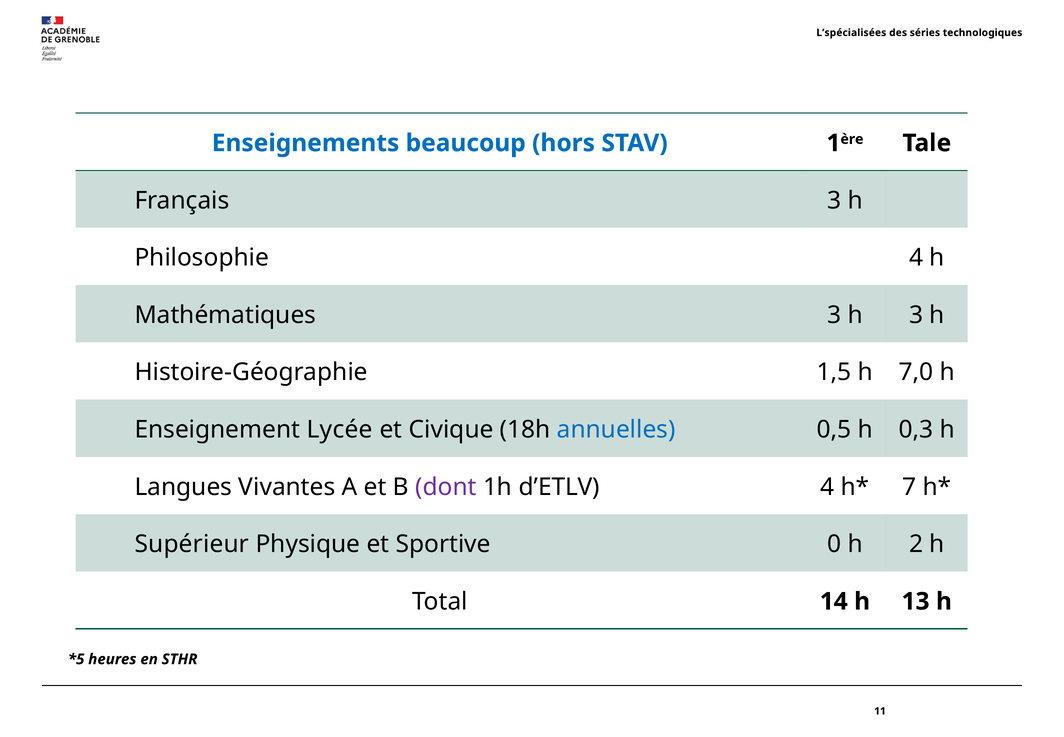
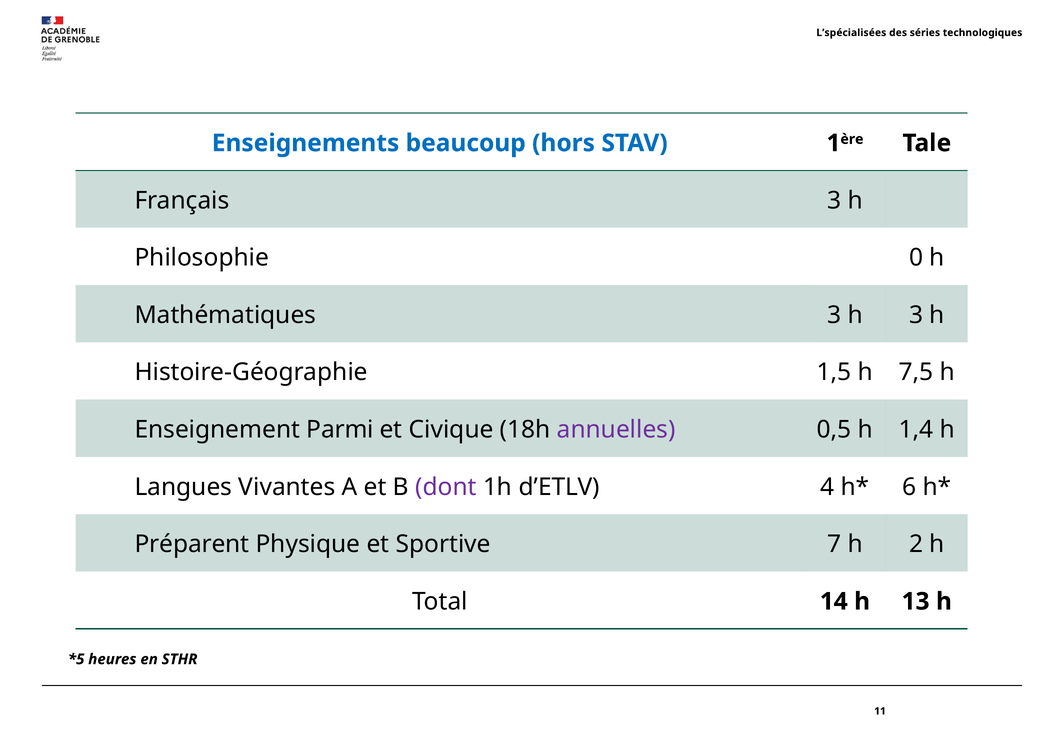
Philosophie 4: 4 -> 0 (916, 258)
7,0: 7,0 -> 7,5 (916, 372)
Lycée: Lycée -> Parmi (340, 429)
annuelles colour: blue -> purple (616, 429)
0,3: 0,3 -> 1,4 (916, 429)
7: 7 -> 6 (909, 487)
Supérieur: Supérieur -> Préparent (192, 544)
0: 0 -> 7 (834, 544)
